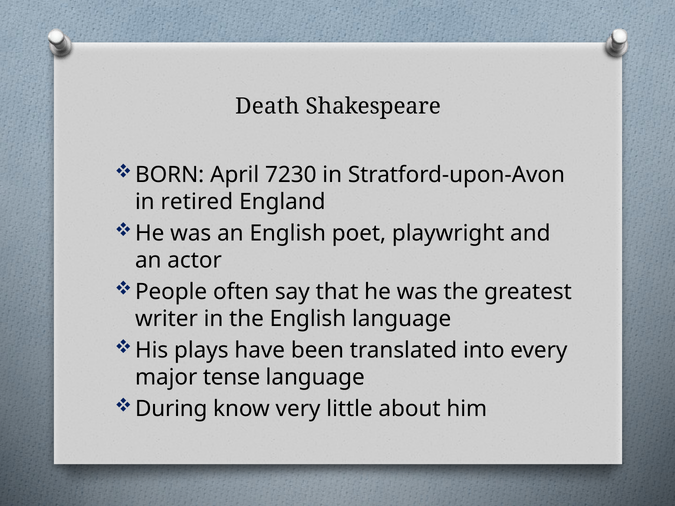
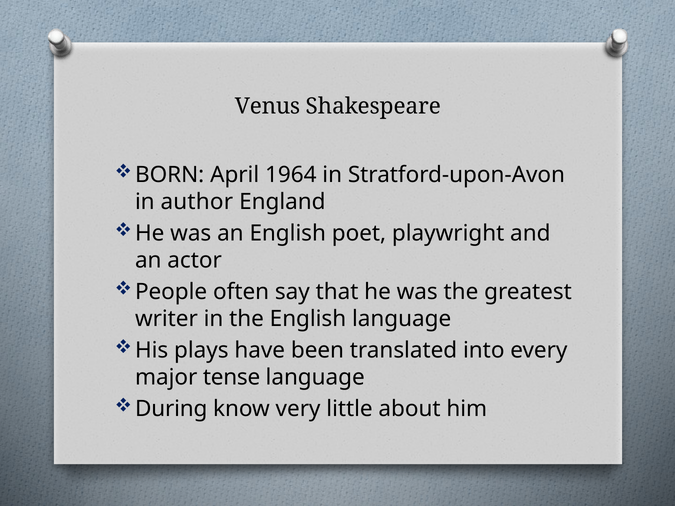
Death: Death -> Venus (267, 106)
7230: 7230 -> 1964 (291, 175)
retired: retired -> author (197, 202)
